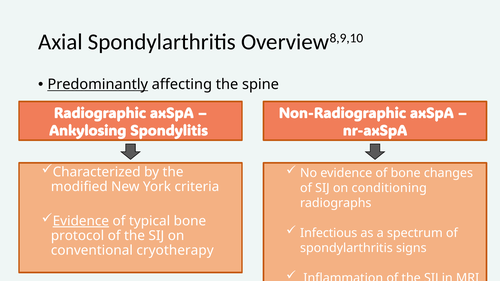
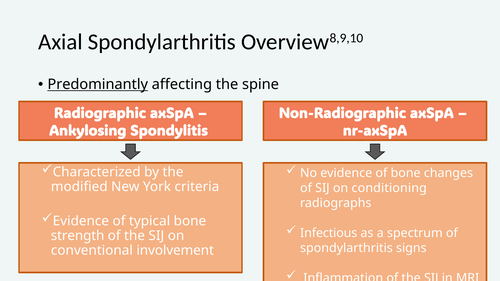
Evidence underline: present -> none (81, 221)
protocol: protocol -> strength (78, 236)
cryotherapy: cryotherapy -> involvement (175, 251)
